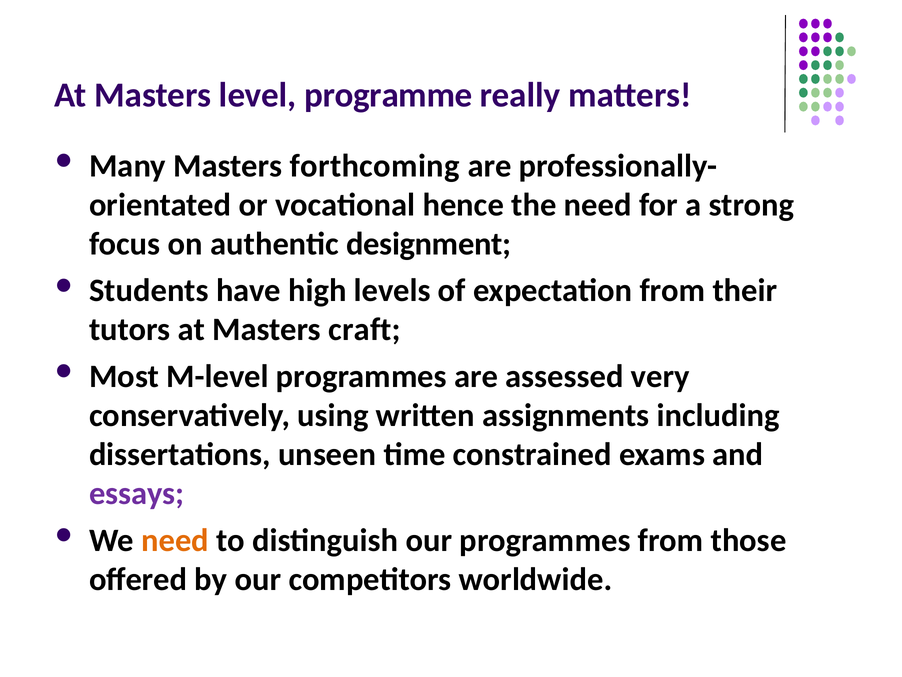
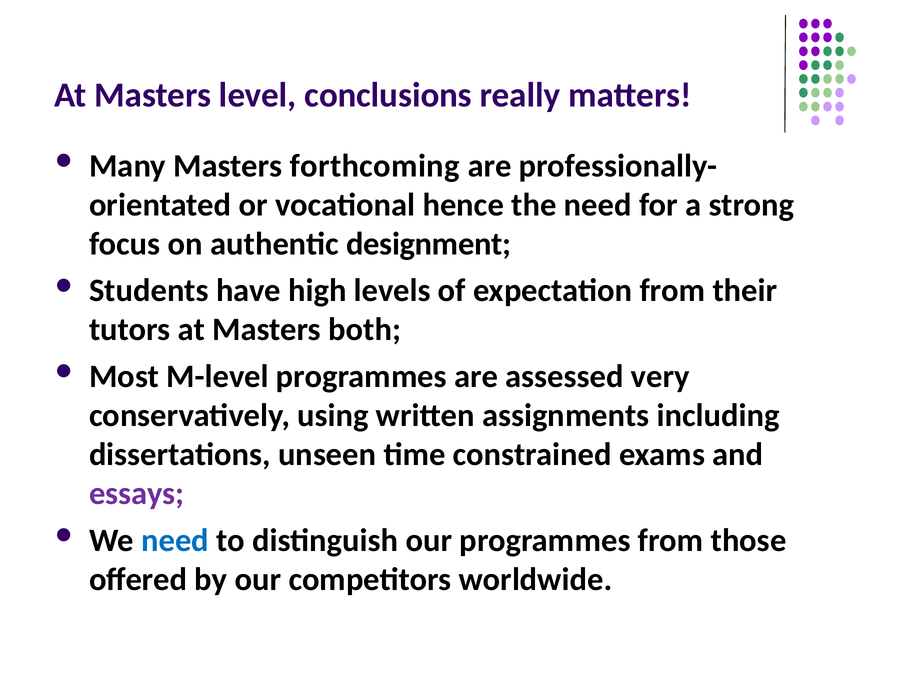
programme: programme -> conclusions (388, 95)
craft: craft -> both (365, 329)
need colour: orange -> blue (175, 540)
